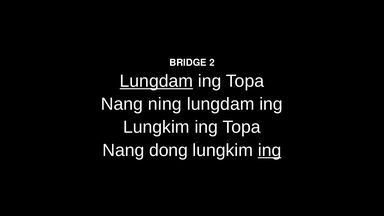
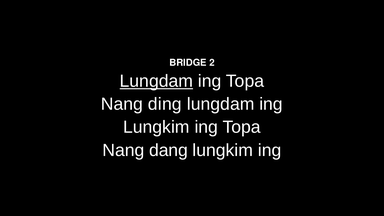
ning: ning -> ding (165, 104)
dong: dong -> dang (169, 150)
ing underline: present -> none (270, 150)
